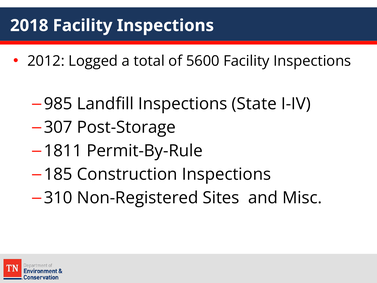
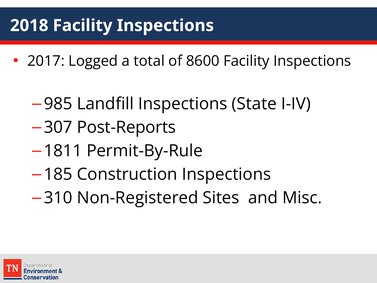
2012: 2012 -> 2017 (46, 61)
5600: 5600 -> 8600 (203, 61)
Post-Storage: Post-Storage -> Post-Reports (126, 127)
